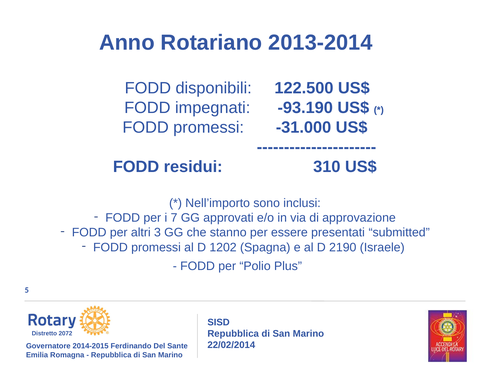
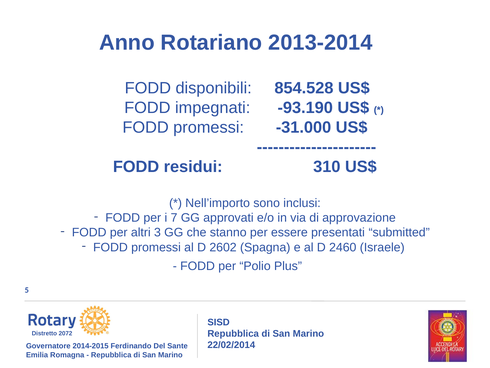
122.500: 122.500 -> 854.528 (304, 88)
1202: 1202 -> 2602 (223, 247)
2190: 2190 -> 2460 (343, 247)
